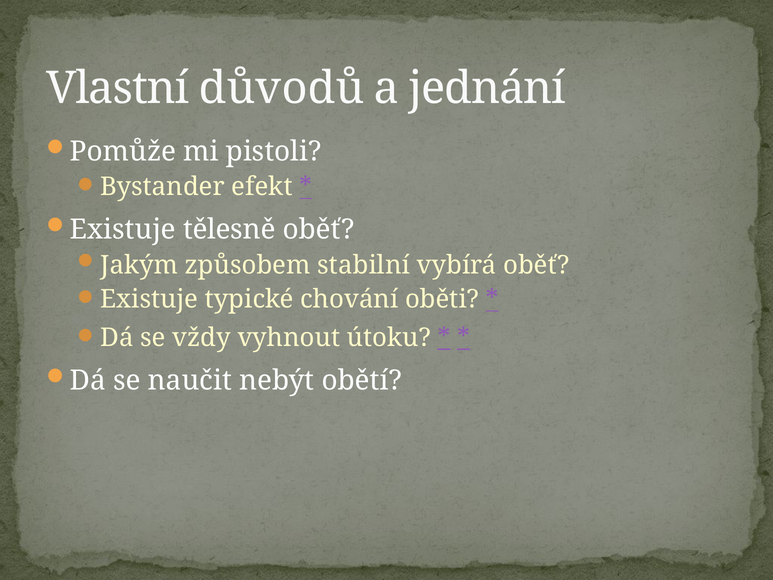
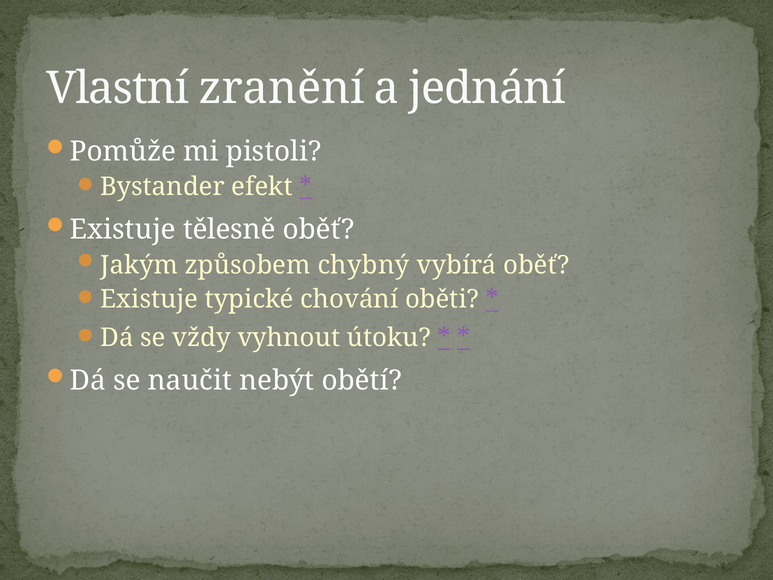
důvodů: důvodů -> zranění (282, 88)
stabilní: stabilní -> chybný (364, 265)
